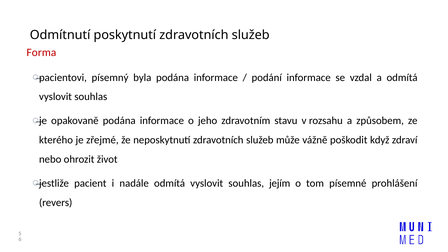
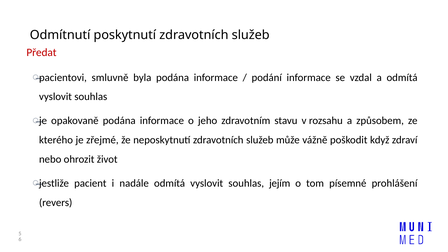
Forma: Forma -> Předat (42, 52)
písemný: písemný -> smluvně (110, 77)
